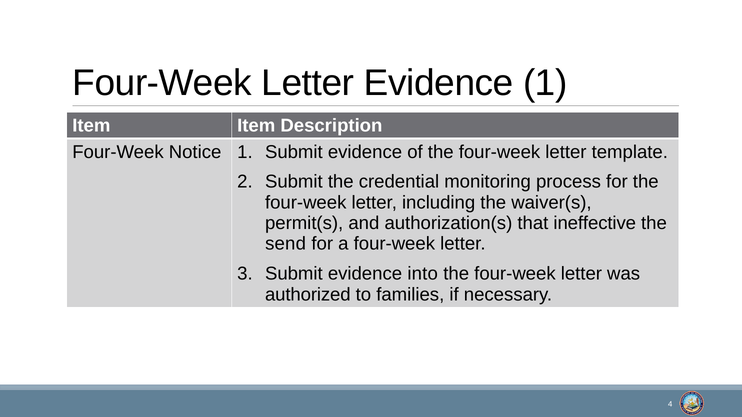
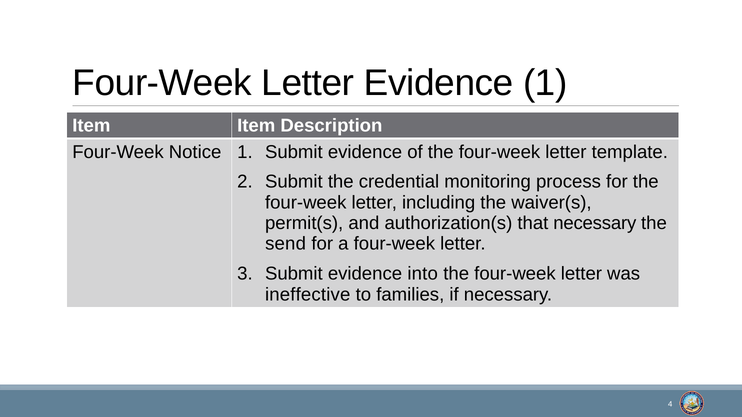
that ineffective: ineffective -> necessary (595, 223)
authorized: authorized -> ineffective (308, 295)
